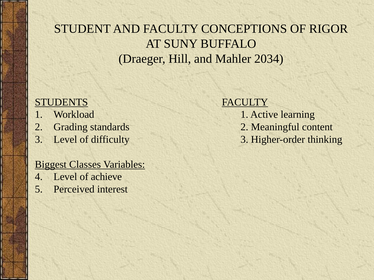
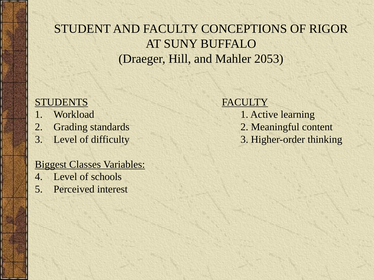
2034: 2034 -> 2053 (269, 59)
achieve: achieve -> schools (106, 177)
